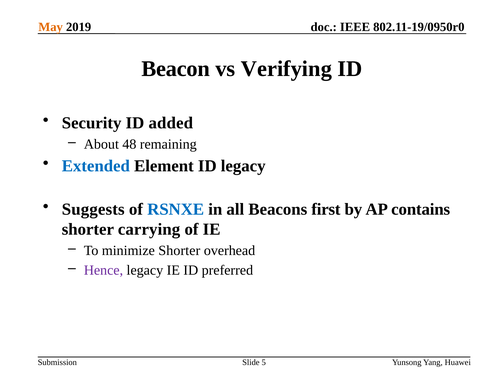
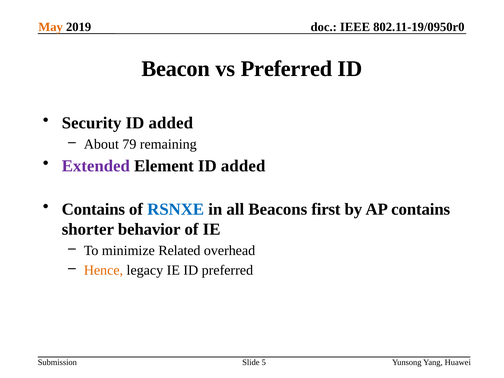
vs Verifying: Verifying -> Preferred (287, 69)
48: 48 -> 79 (129, 144)
Extended colour: blue -> purple (96, 166)
Element ID legacy: legacy -> added (243, 166)
Suggests: Suggests -> Contains (93, 209)
carrying: carrying -> behavior (149, 229)
minimize Shorter: Shorter -> Related (179, 250)
Hence colour: purple -> orange (103, 270)
